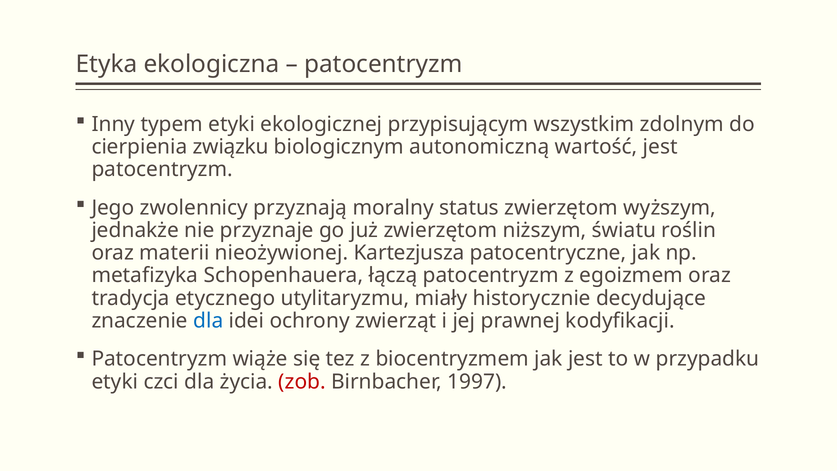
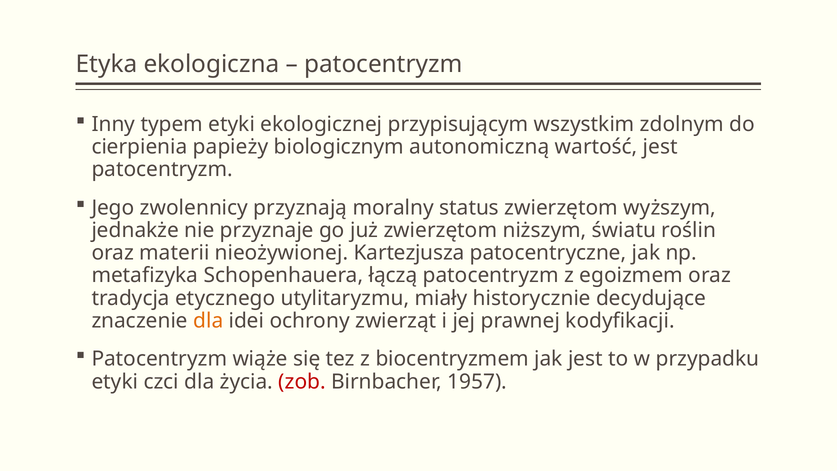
związku: związku -> papieży (231, 147)
dla colour: blue -> orange (208, 321)
1997: 1997 -> 1957 (477, 381)
